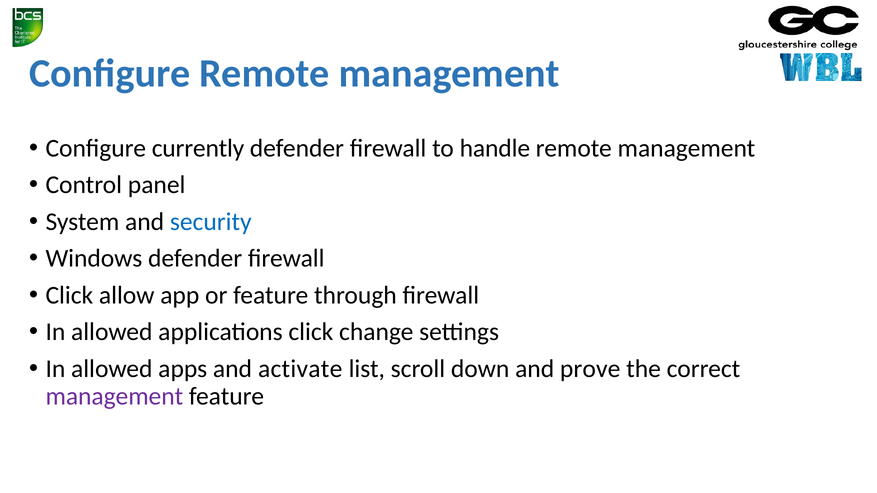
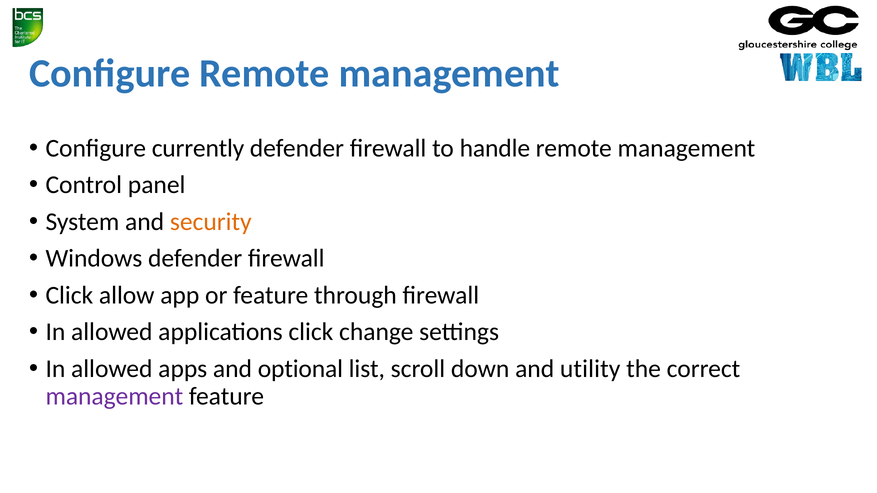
security colour: blue -> orange (211, 222)
activate: activate -> optional (300, 369)
prove: prove -> utility (590, 369)
